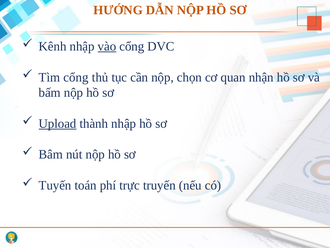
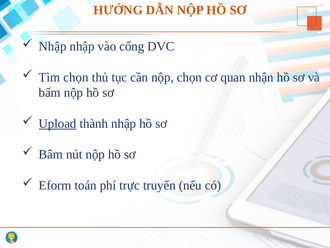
Kênh: Kênh -> Nhập (53, 46)
vào underline: present -> none (107, 46)
Tìm cổng: cổng -> chọn (76, 77)
Tuyến: Tuyến -> Eform (55, 185)
